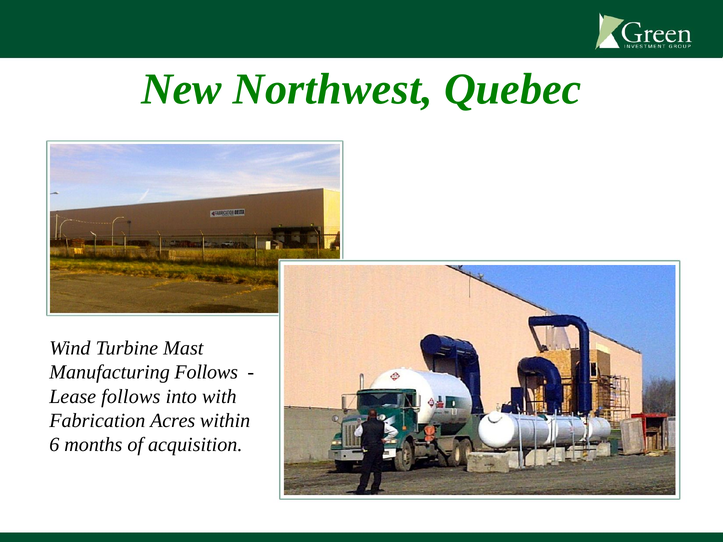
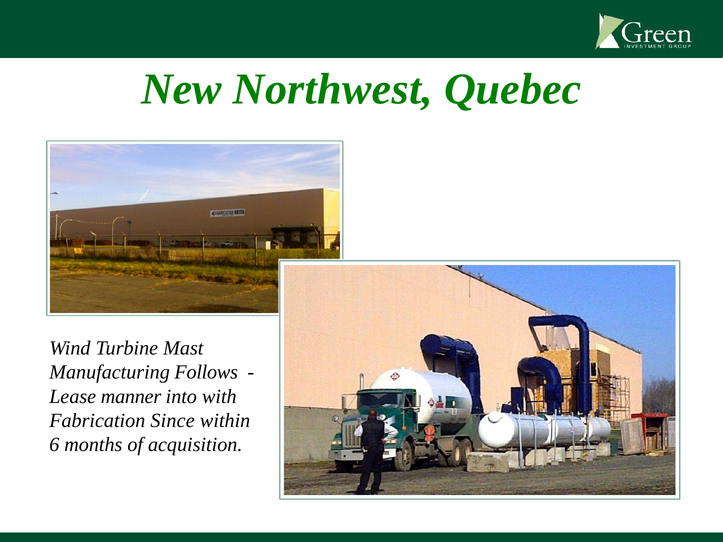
Lease follows: follows -> manner (131, 397)
Acres: Acres -> Since (173, 421)
